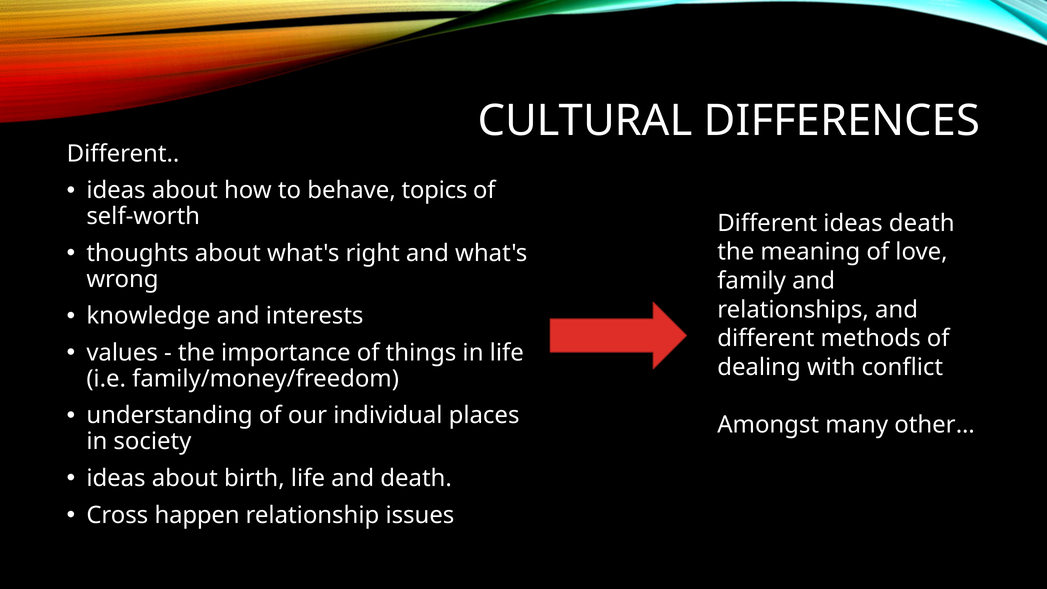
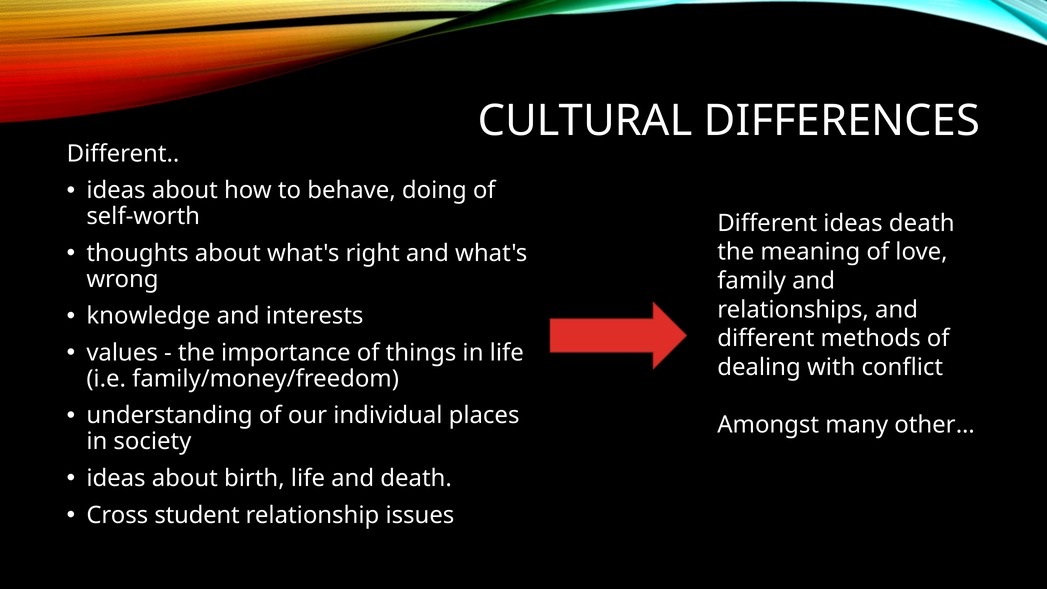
topics: topics -> doing (434, 190)
happen: happen -> student (197, 515)
